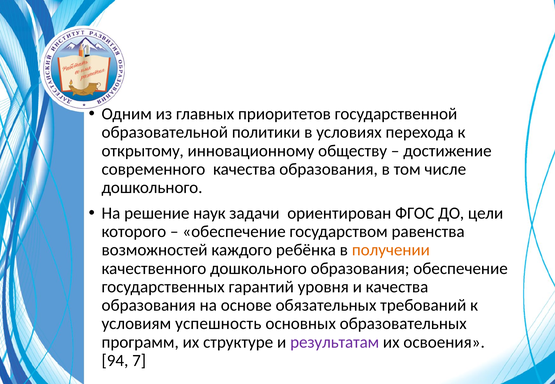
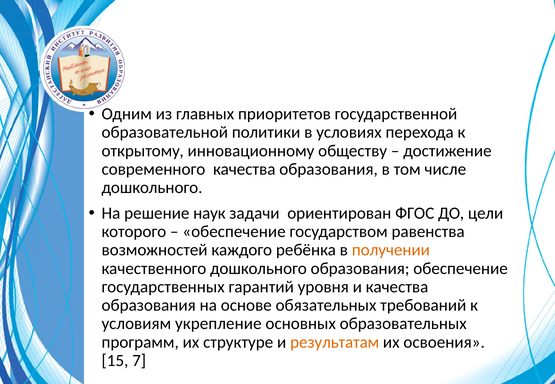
успешность: успешность -> укрепление (218, 324)
результатам colour: purple -> orange (335, 342)
94: 94 -> 15 (115, 361)
